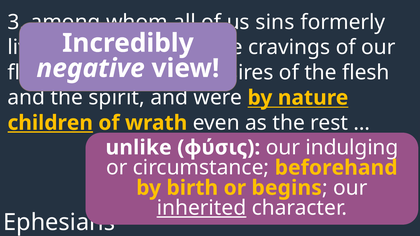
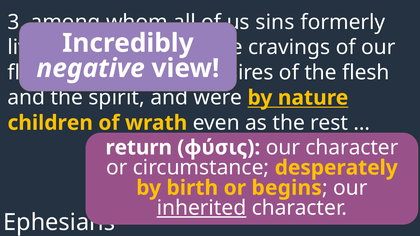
children underline: present -> none (50, 123)
unlike: unlike -> return (139, 148)
our indulging: indulging -> character (352, 148)
beforehand: beforehand -> desperately (336, 168)
